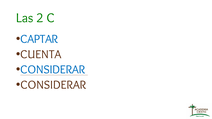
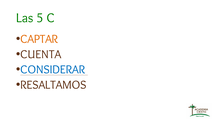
2: 2 -> 5 (40, 18)
CAPTAR colour: blue -> orange (39, 39)
CONSIDERAR: CONSIDERAR -> RESALTAMOS (53, 85)
